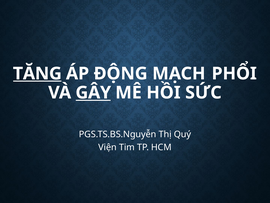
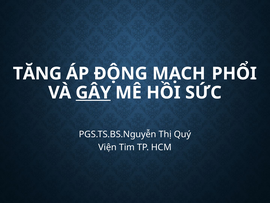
TĂNG underline: present -> none (37, 73)
